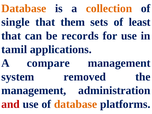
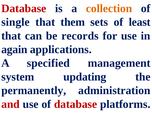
Database colour: orange -> red (24, 8)
tamil: tamil -> again (14, 49)
compare: compare -> specified (48, 63)
removed: removed -> updating (85, 77)
management: management -> permanently (34, 90)
database colour: orange -> red (76, 104)
